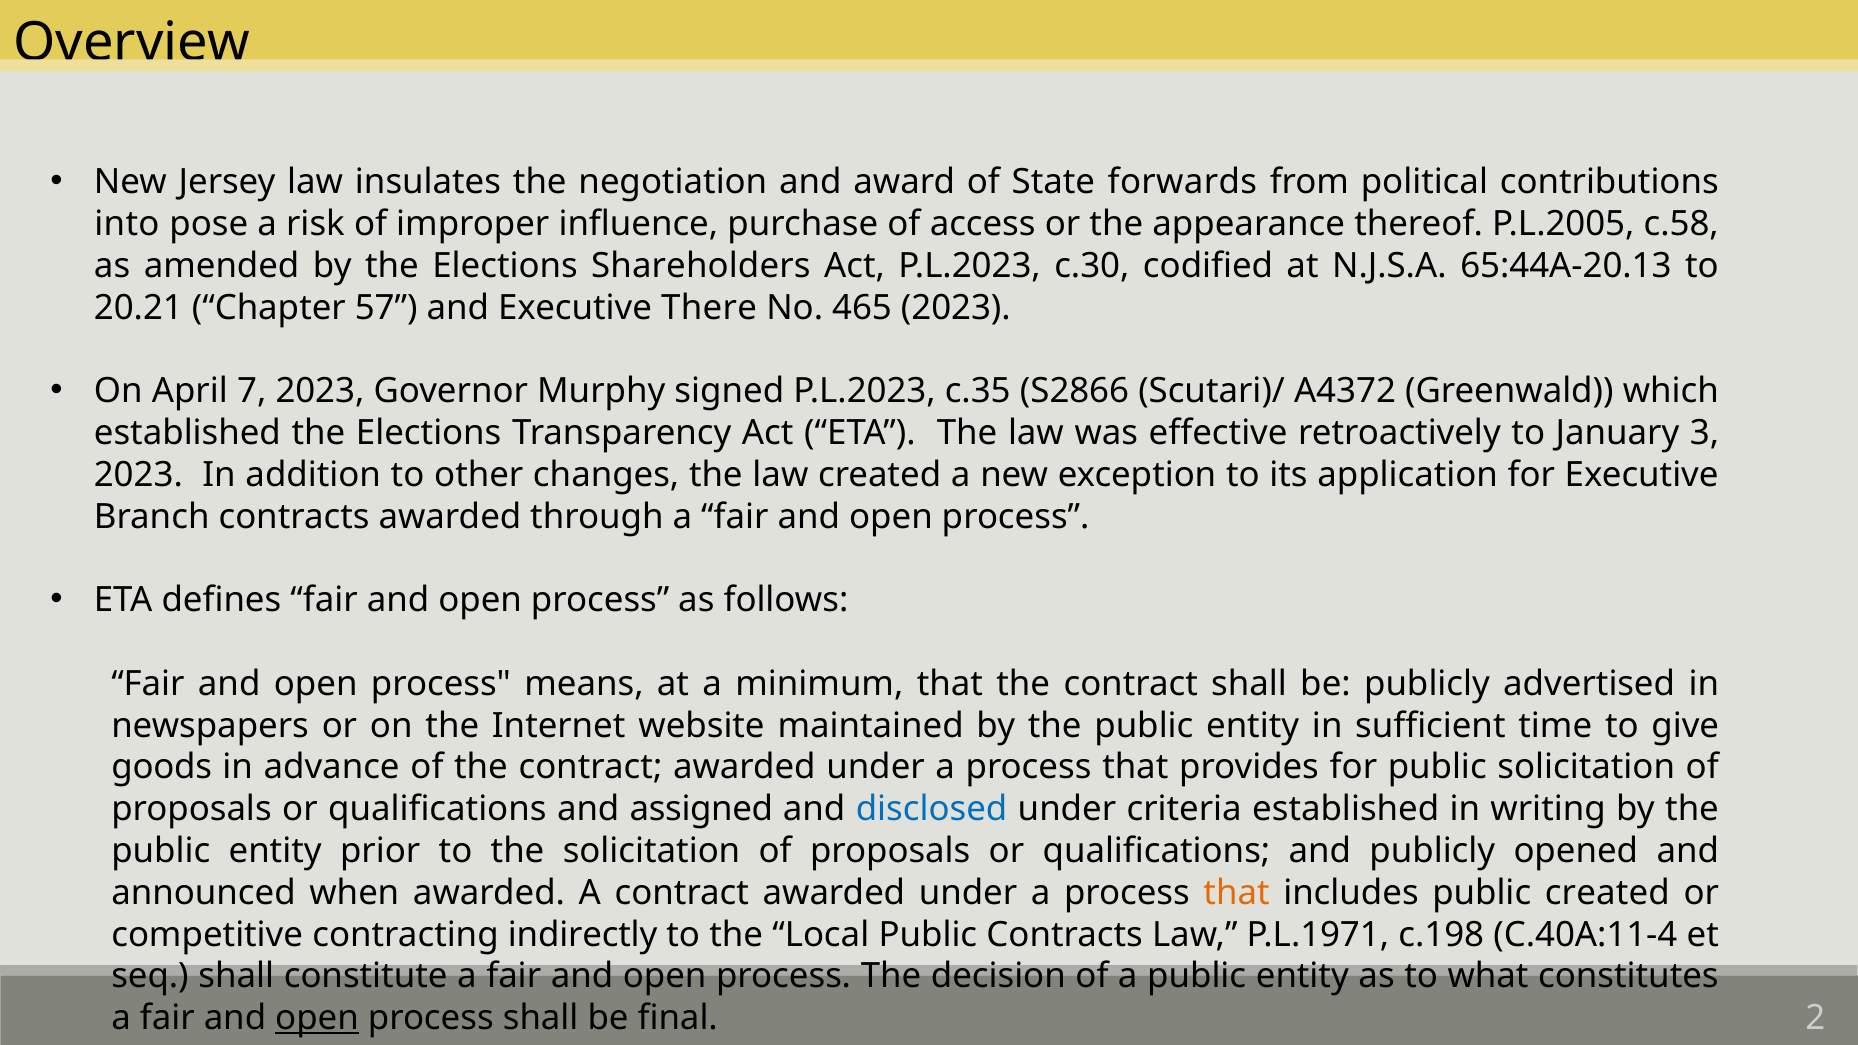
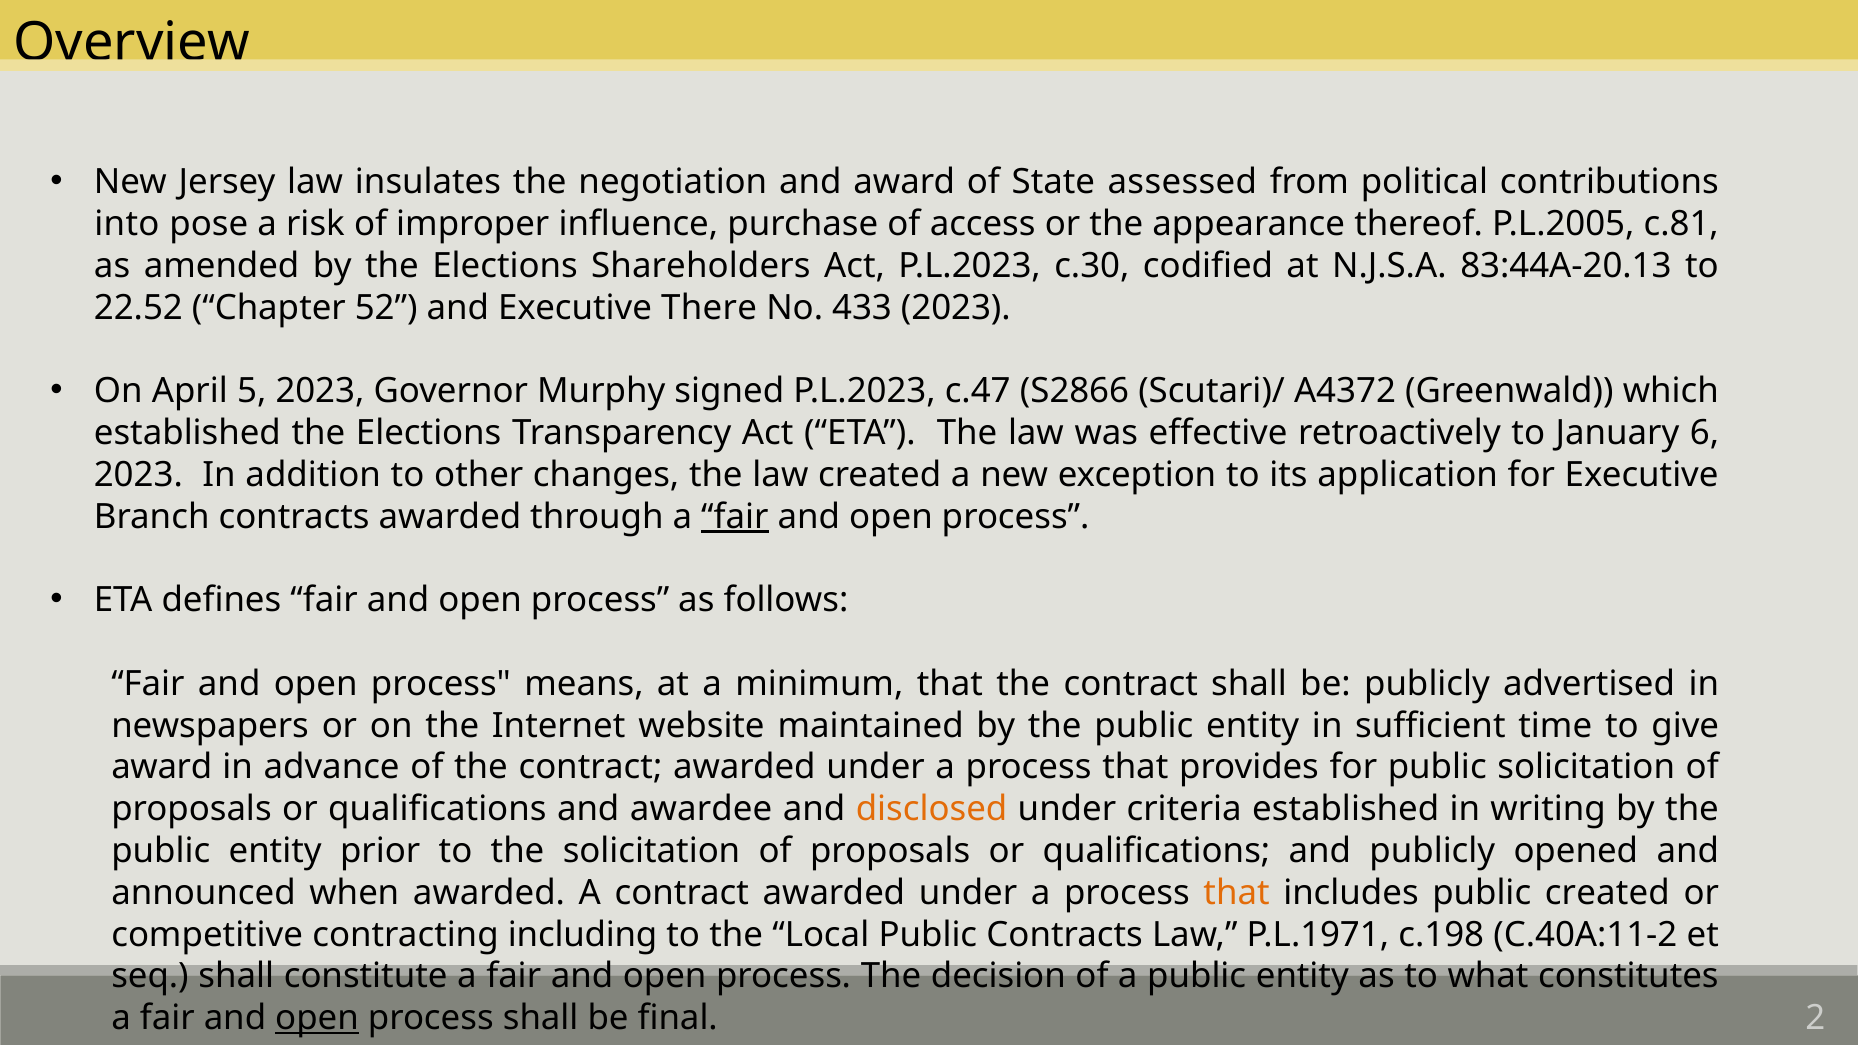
forwards: forwards -> assessed (1182, 182)
c.58: c.58 -> c.81 (1681, 224)
65:44A-20.13: 65:44A-20.13 -> 83:44A-20.13 (1566, 266)
20.21: 20.21 -> 22.52 (138, 308)
57: 57 -> 52 (386, 308)
465: 465 -> 433 (862, 308)
7: 7 -> 5 (252, 391)
c.35: c.35 -> c.47 (978, 391)
3: 3 -> 6 (1704, 433)
fair underline: none -> present (735, 517)
goods: goods -> award (162, 767)
assigned: assigned -> awardee (701, 809)
disclosed colour: blue -> orange (932, 809)
indirectly: indirectly -> including (583, 935)
C.40A:11-4: C.40A:11-4 -> C.40A:11-2 (1585, 935)
